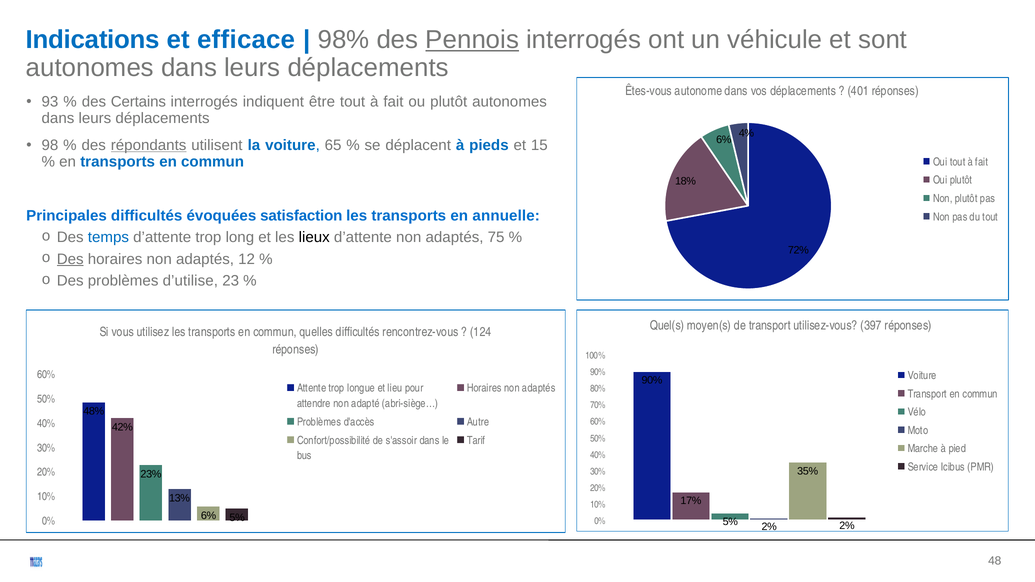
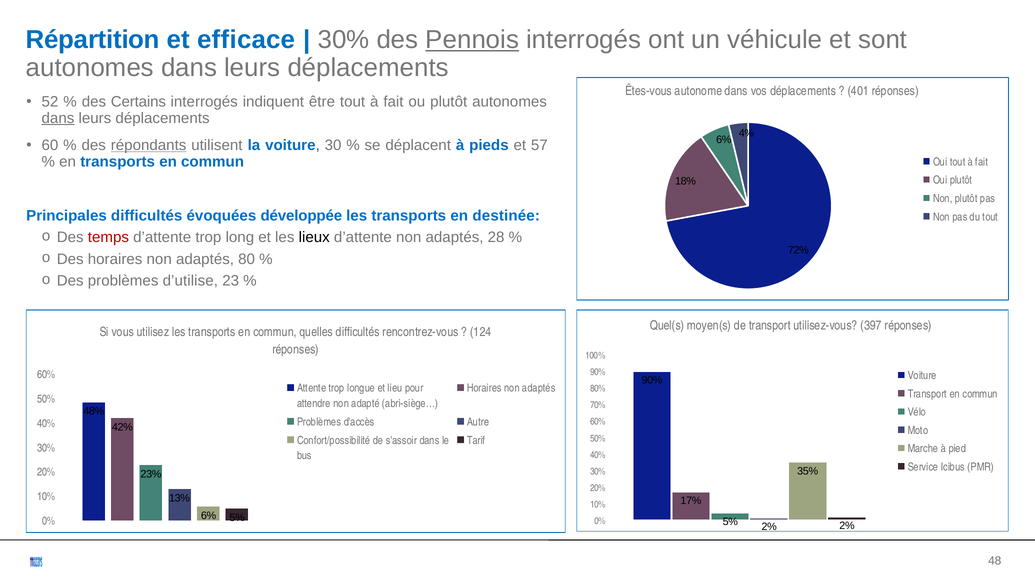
Indications: Indications -> Répartition (93, 40)
98%: 98% -> 30% (344, 40)
93: 93 -> 52 (50, 102)
dans underline: none -> present (58, 118)
98: 98 -> 60 (50, 145)
65: 65 -> 30 (333, 145)
15: 15 -> 57 (539, 145)
satisfaction: satisfaction -> développée (301, 216)
annuelle: annuelle -> destinée (506, 216)
temps colour: blue -> red (108, 238)
75: 75 -> 28 (496, 238)
Des underline: present -> none (70, 259)
12: 12 -> 80 (247, 259)
